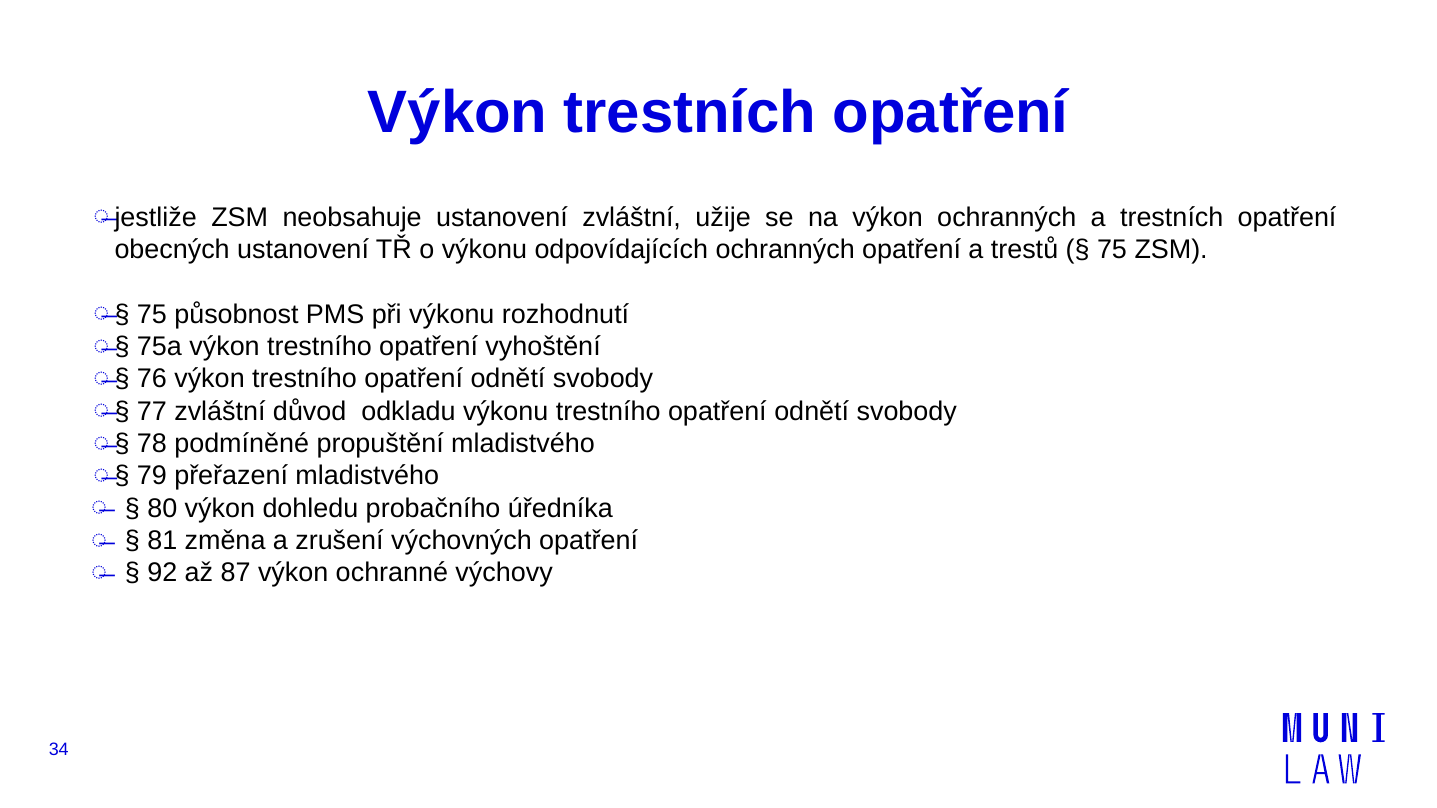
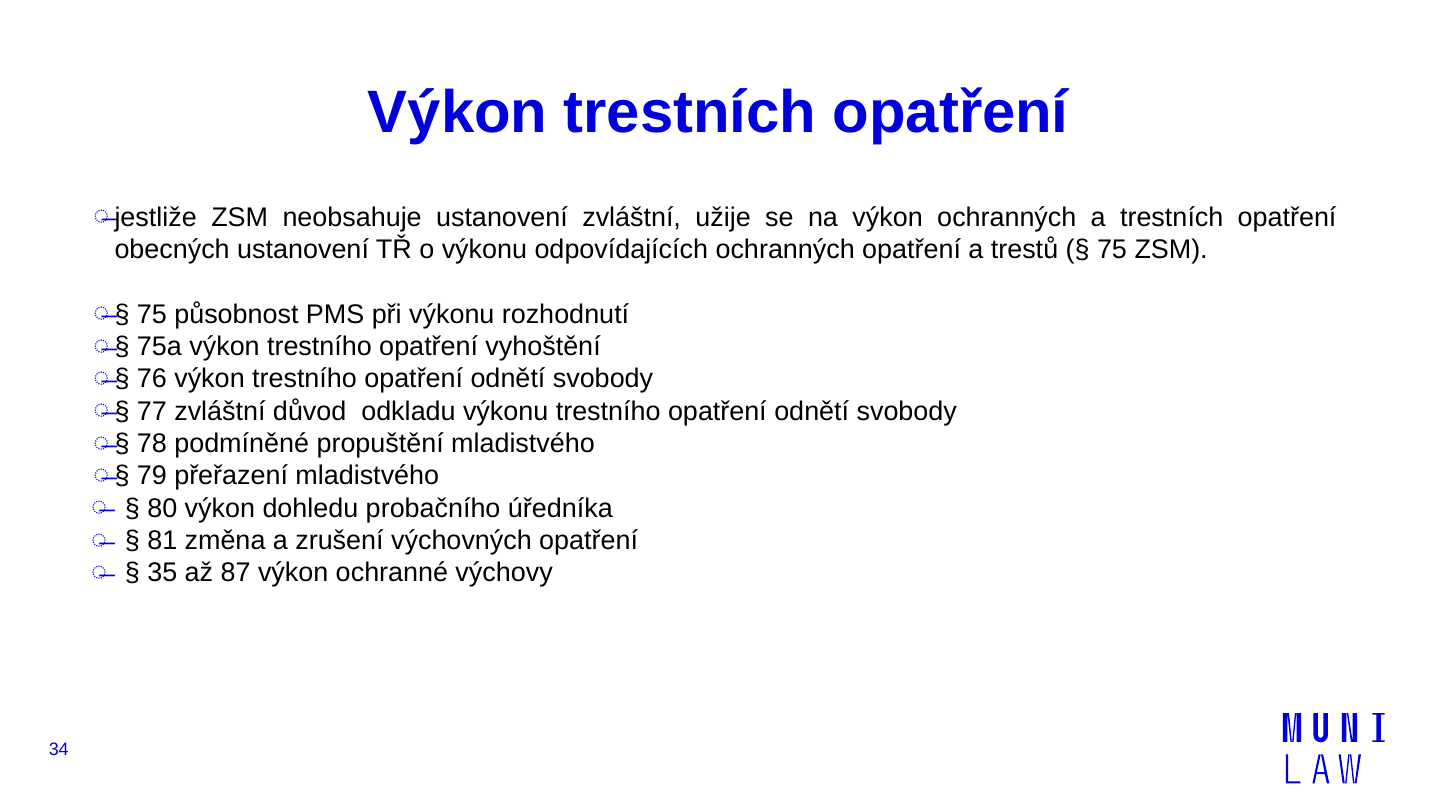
92: 92 -> 35 (162, 573)
